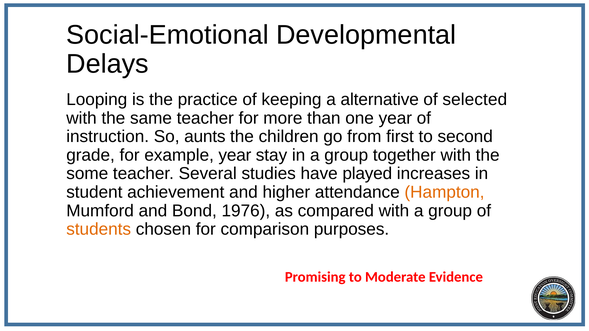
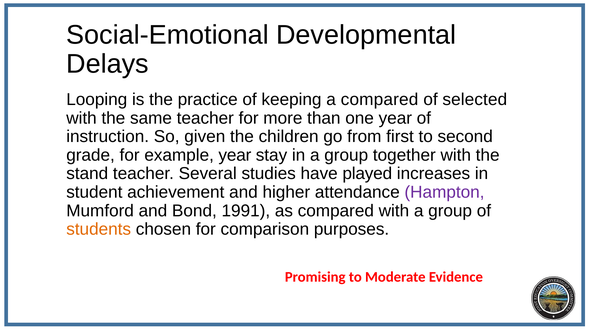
a alternative: alternative -> compared (380, 100)
aunts: aunts -> given (205, 137)
some: some -> stand (87, 174)
Hampton colour: orange -> purple (444, 192)
1976: 1976 -> 1991 (246, 211)
